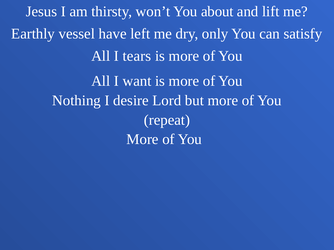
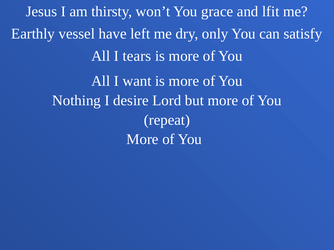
about: about -> grace (217, 12)
lift: lift -> lfit (271, 12)
